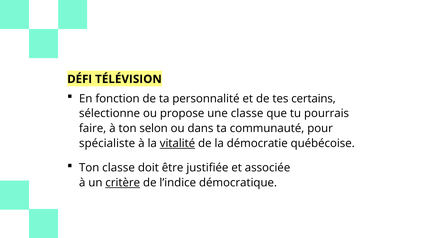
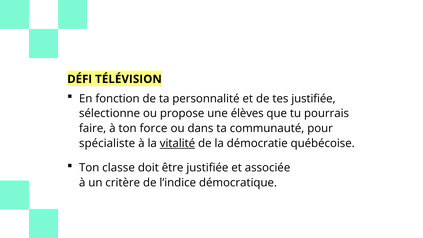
tes certains: certains -> justifiée (313, 99)
une classe: classe -> élèves (247, 114)
selon: selon -> force (153, 128)
critère underline: present -> none (123, 183)
